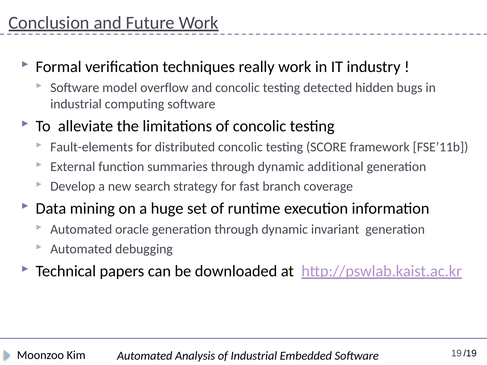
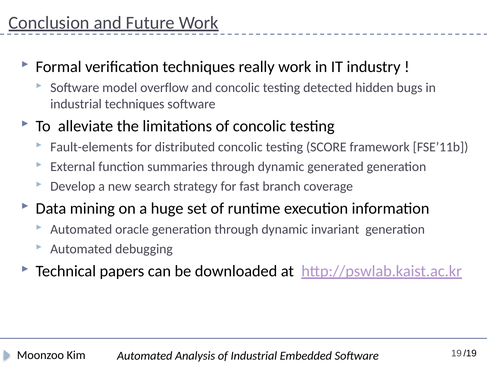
industrial computing: computing -> techniques (135, 104)
additional: additional -> generated (336, 167)
